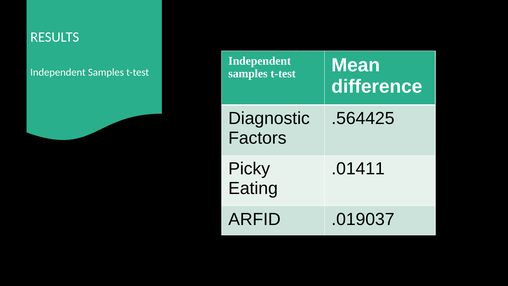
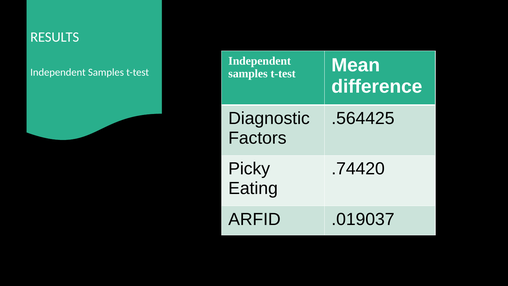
.01411: .01411 -> .74420 (358, 169)
